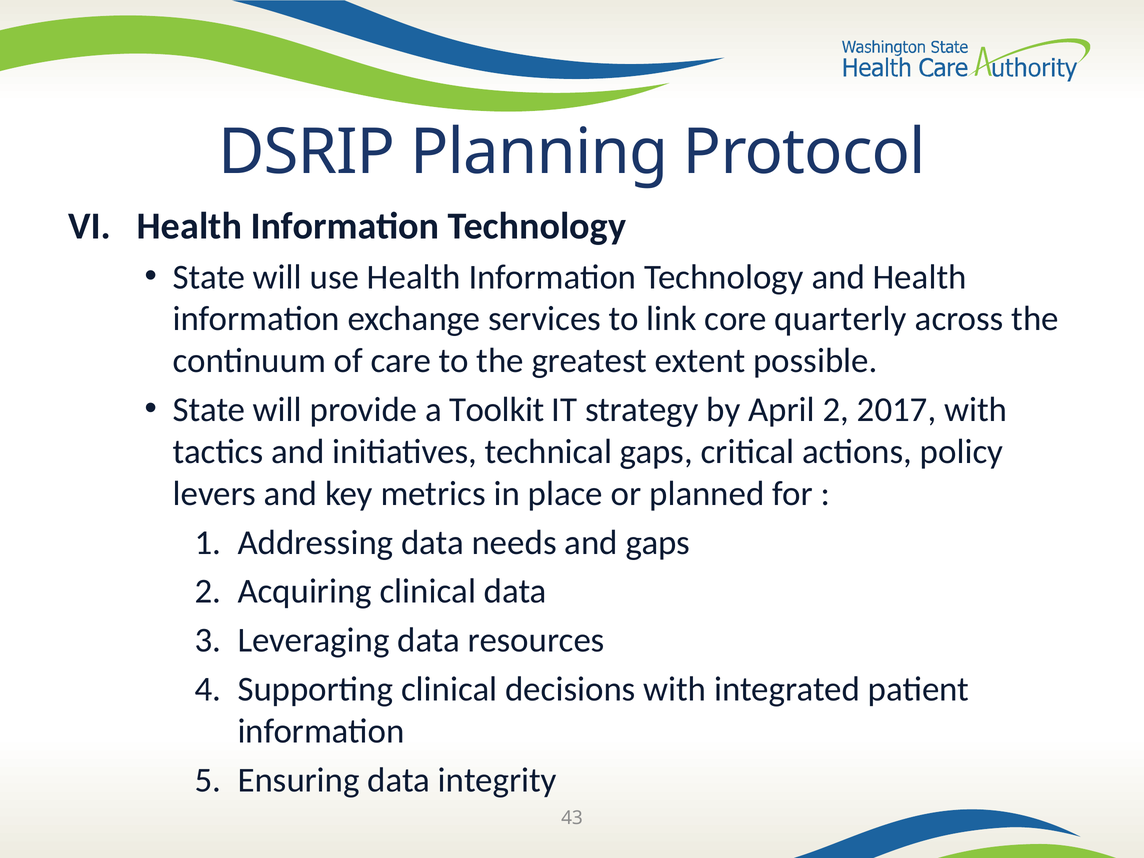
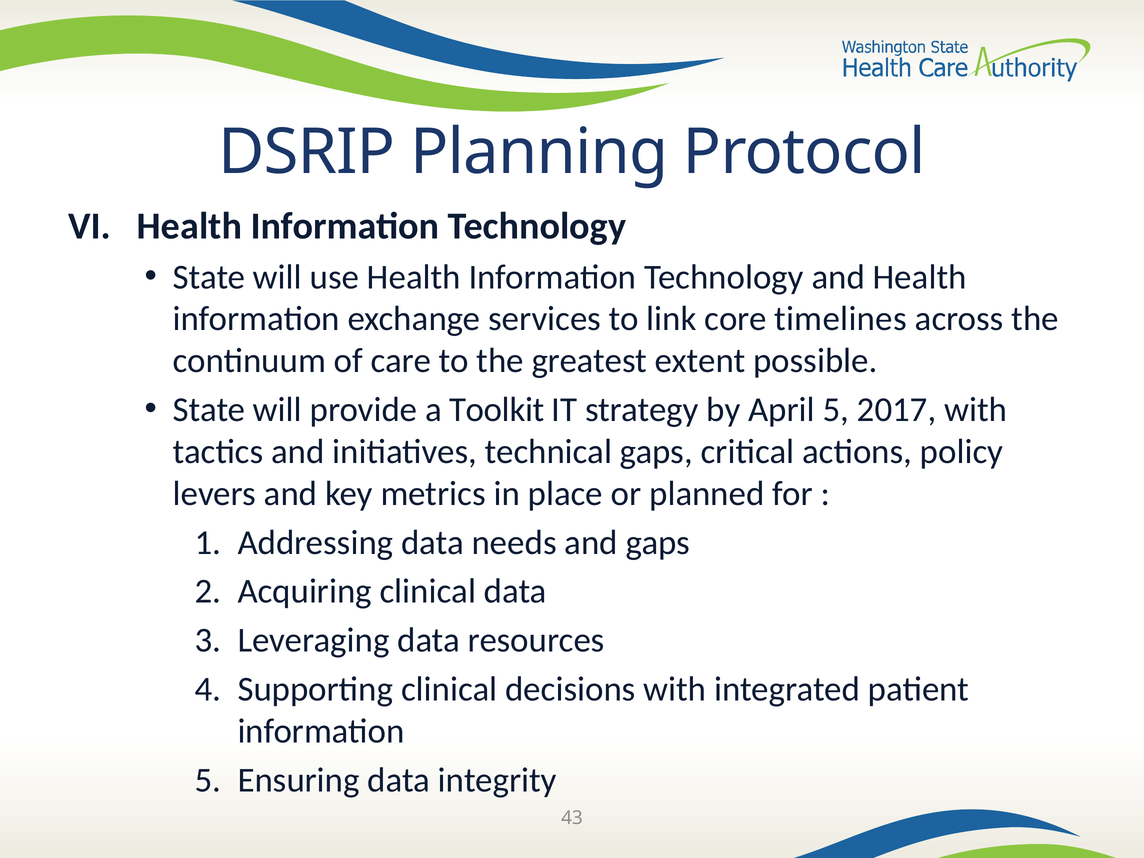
quarterly: quarterly -> timelines (841, 319)
April 2: 2 -> 5 (836, 410)
